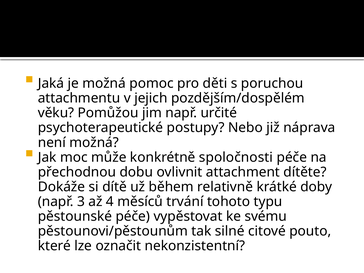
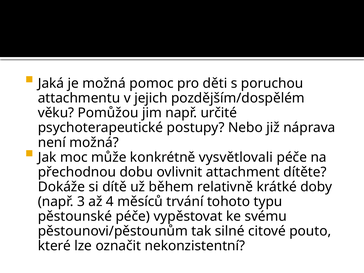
spoločnosti: spoločnosti -> vysvětlovali (236, 157)
